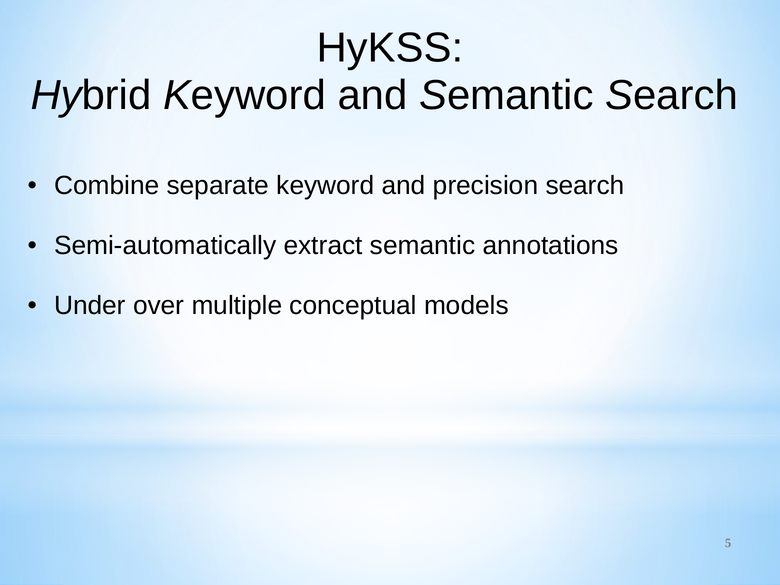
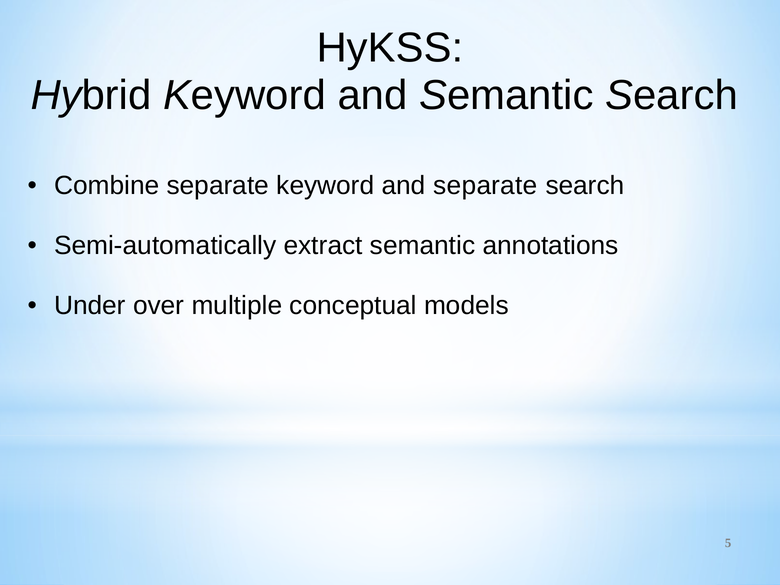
and precision: precision -> separate (485, 186)
